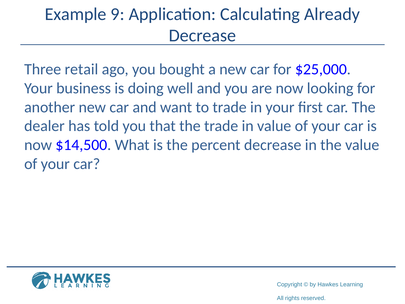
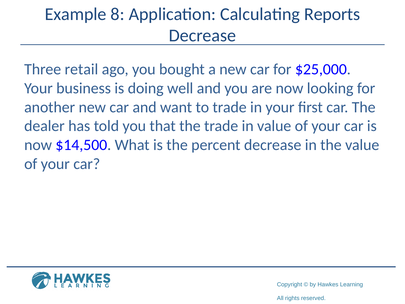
9: 9 -> 8 (118, 14)
Already: Already -> Reports (332, 14)
